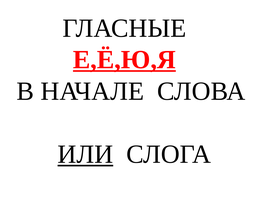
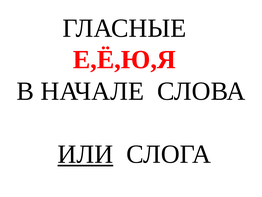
Е,Ё,Ю,Я underline: present -> none (124, 60)
